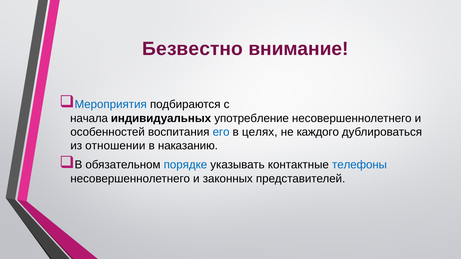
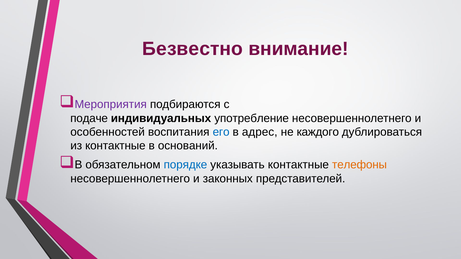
Мероприятия colour: blue -> purple (111, 105)
начала: начала -> подаче (89, 118)
целях: целях -> адрес (260, 132)
из отношении: отношении -> контактные (115, 146)
наказанию: наказанию -> оснований (188, 146)
телефоны colour: blue -> orange (359, 165)
